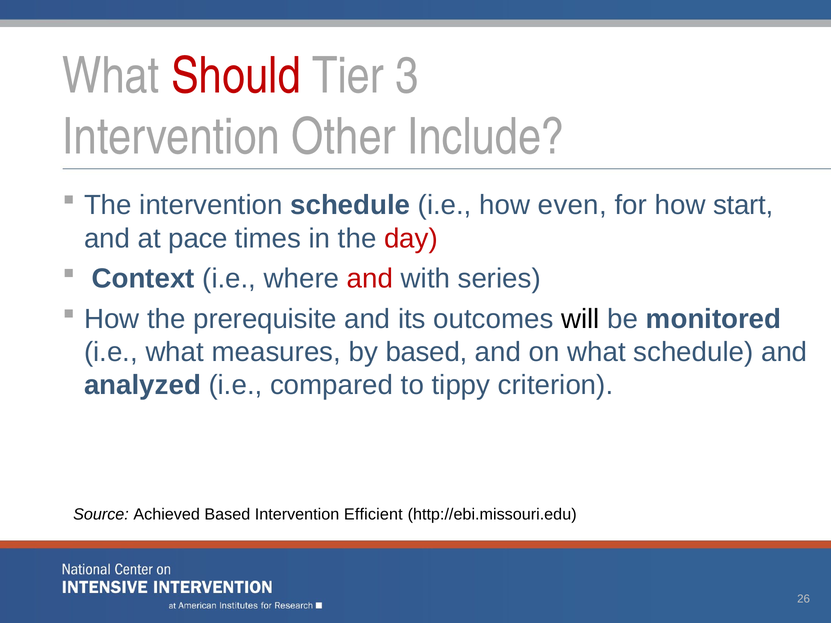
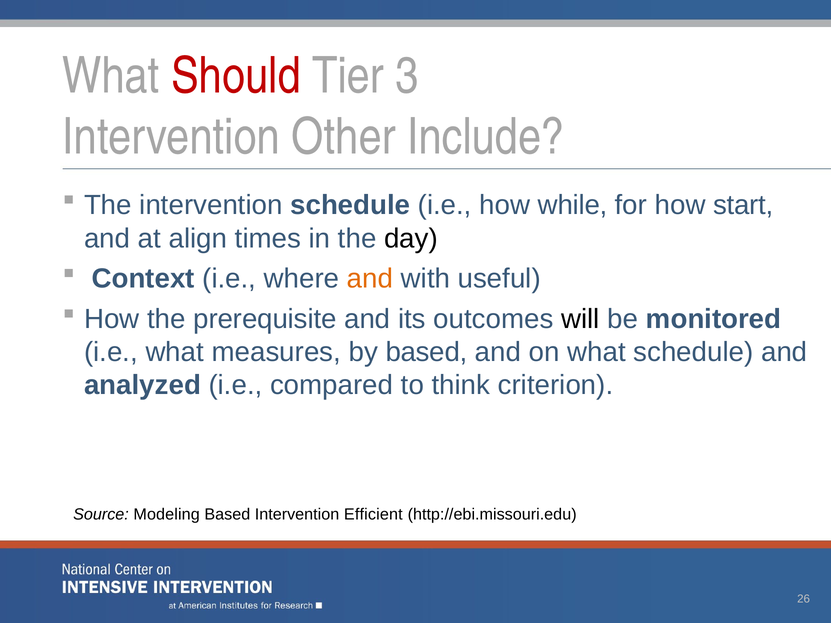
even: even -> while (573, 205)
pace: pace -> align (198, 239)
day colour: red -> black (411, 239)
and colour: red -> orange (370, 279)
series: series -> useful (499, 279)
tippy: tippy -> think (461, 385)
Achieved: Achieved -> Modeling (167, 515)
